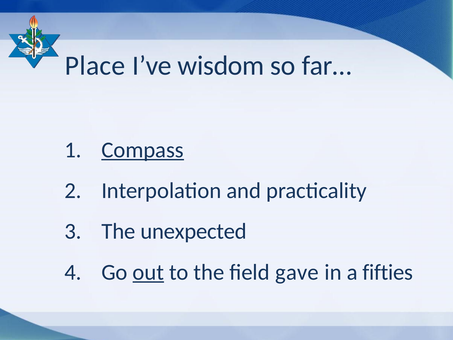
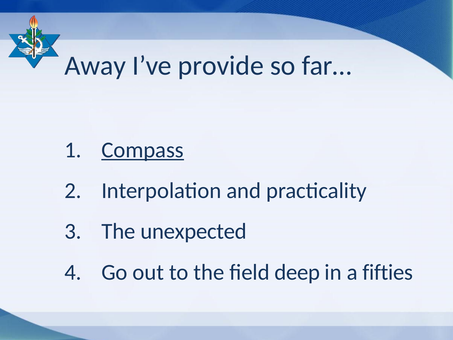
Place: Place -> Away (95, 66)
wisdom: wisdom -> provide (221, 66)
out underline: present -> none (148, 272)
gave: gave -> deep (297, 272)
